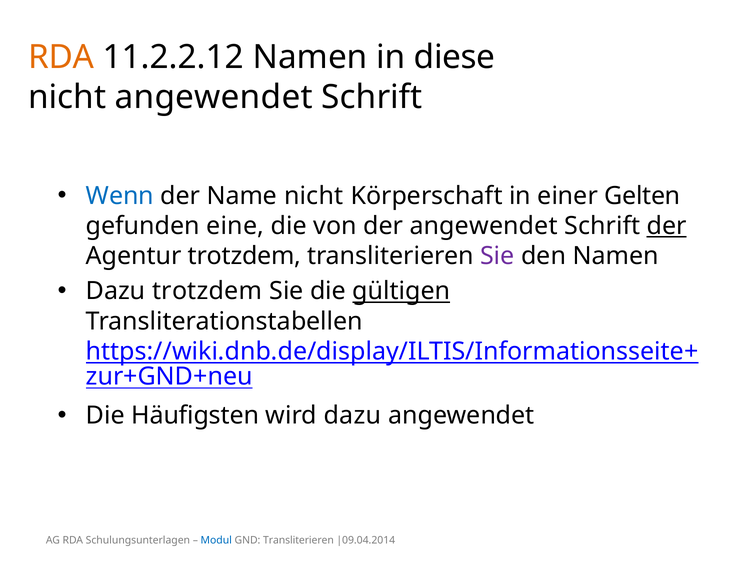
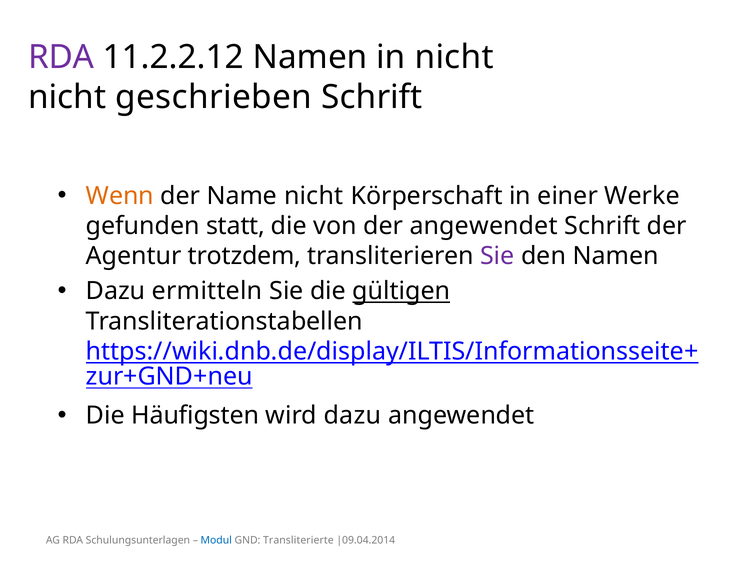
RDA colour: orange -> purple (61, 57)
in diese: diese -> nicht (454, 57)
nicht angewendet: angewendet -> geschrieben (214, 97)
Wenn colour: blue -> orange (120, 196)
Gelten: Gelten -> Werke (642, 196)
eine: eine -> statt (236, 226)
der underline: present -> none (667, 226)
Dazu trotzdem: trotzdem -> ermitteln (207, 291)
GND Transliterieren: Transliterieren -> Transliterierte (298, 540)
